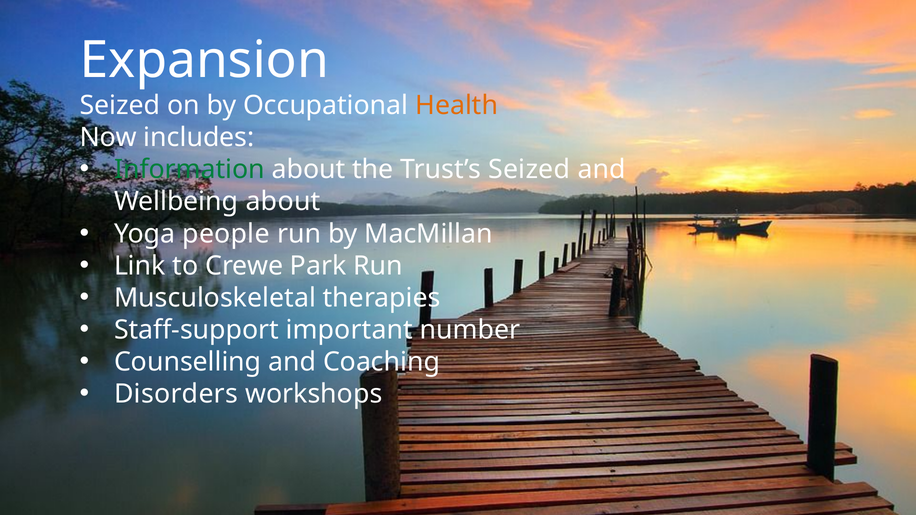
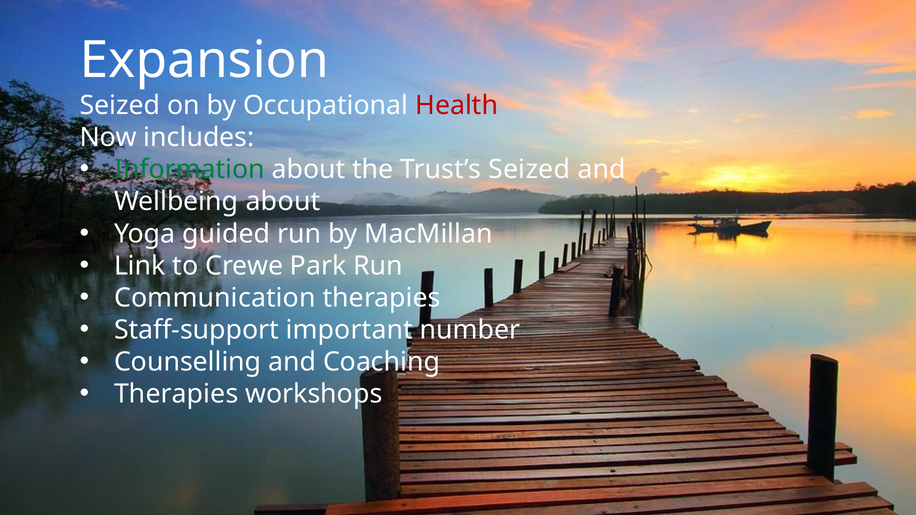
Health colour: orange -> red (457, 106)
people: people -> guided (226, 234)
Musculoskeletal: Musculoskeletal -> Communication (215, 298)
Disorders: Disorders -> Therapies (176, 394)
